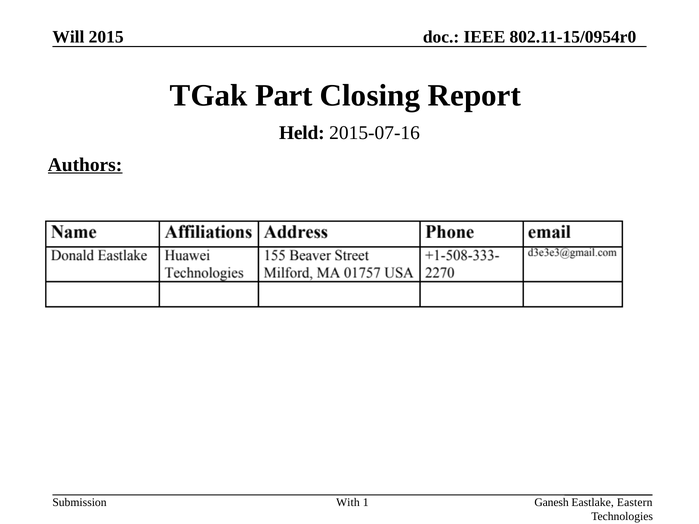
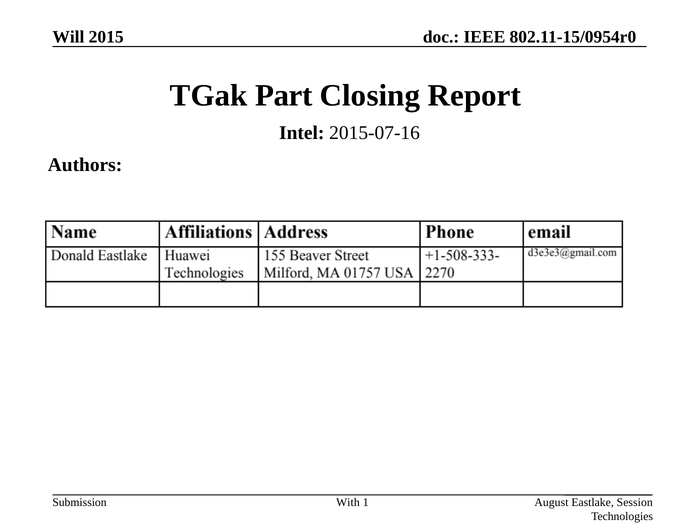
Held: Held -> Intel (302, 133)
Authors underline: present -> none (85, 165)
Ganesh: Ganesh -> August (551, 503)
Eastern: Eastern -> Session (635, 503)
